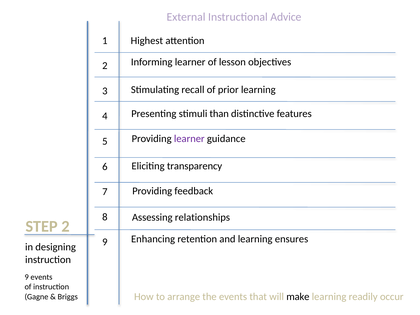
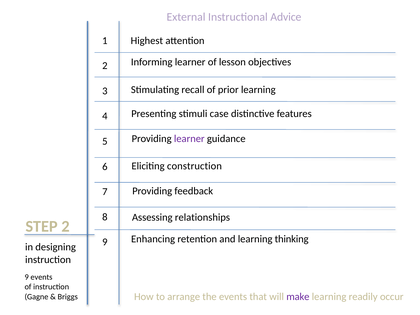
than: than -> case (219, 114)
transparency: transparency -> construction (194, 166)
ensures: ensures -> thinking (292, 239)
make colour: black -> purple (298, 297)
